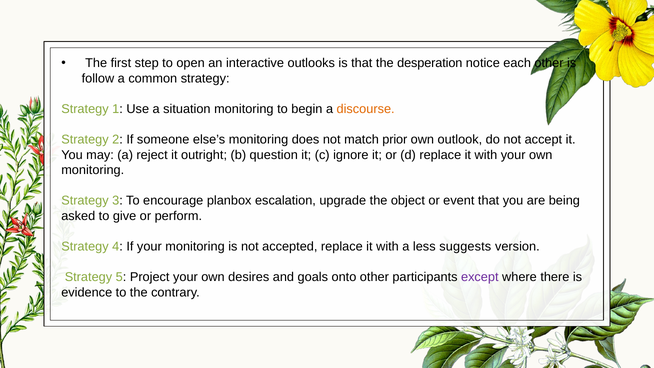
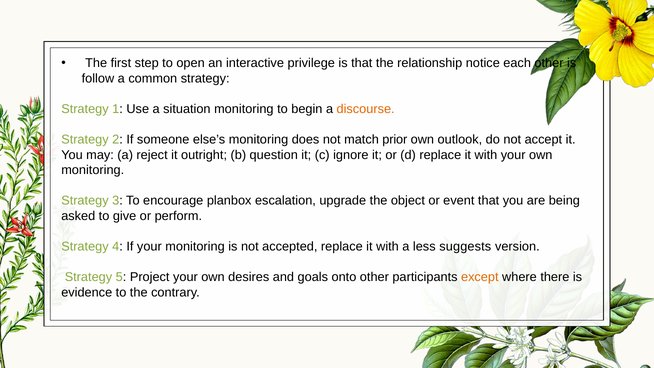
outlooks: outlooks -> privilege (311, 63)
desperation: desperation -> relationship (430, 63)
except colour: purple -> orange (480, 277)
